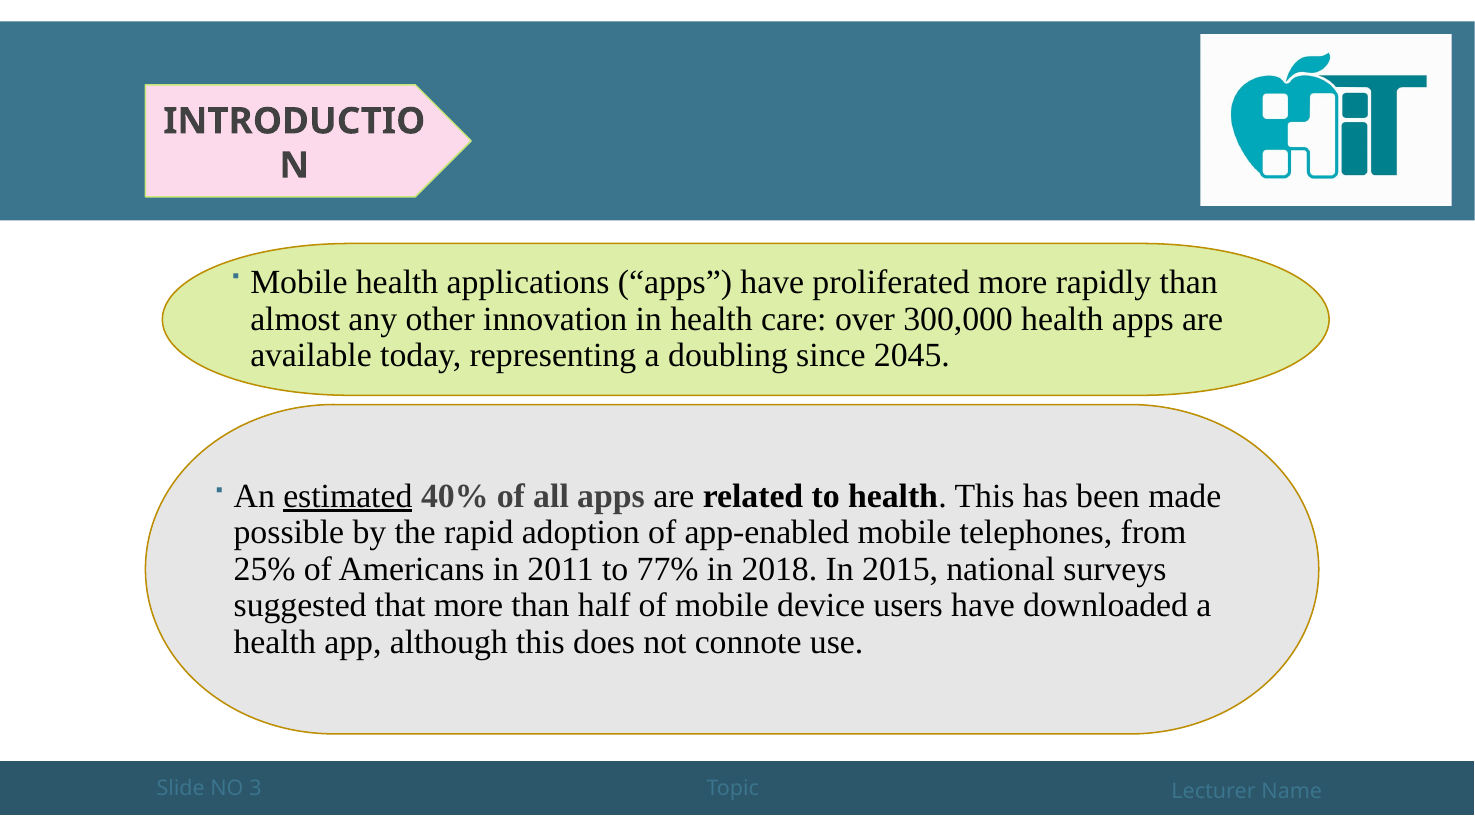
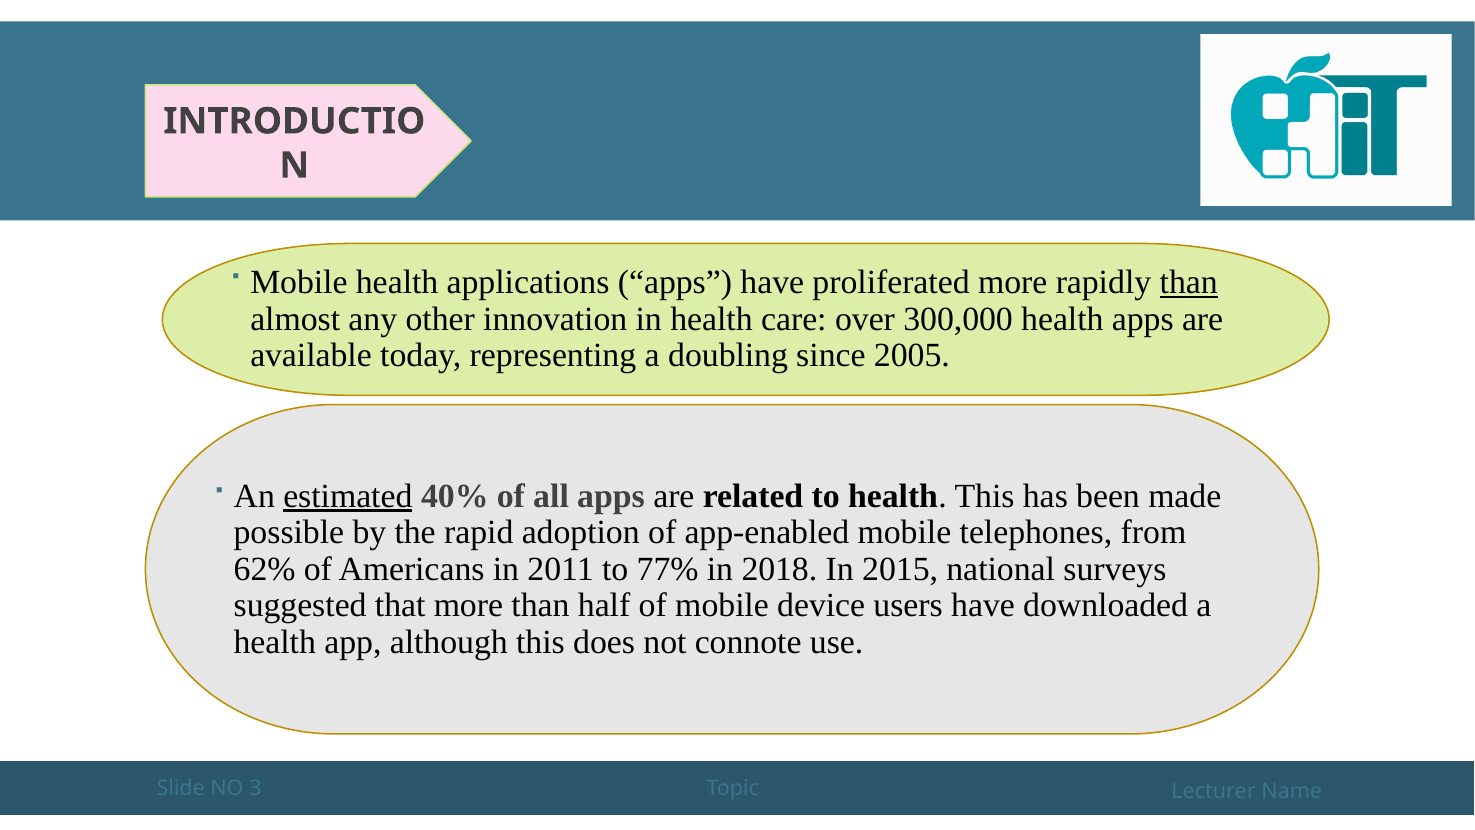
than underline: none -> present (1189, 283)
2045: 2045 -> 2005 (912, 356)
25%: 25% -> 62% (265, 569)
